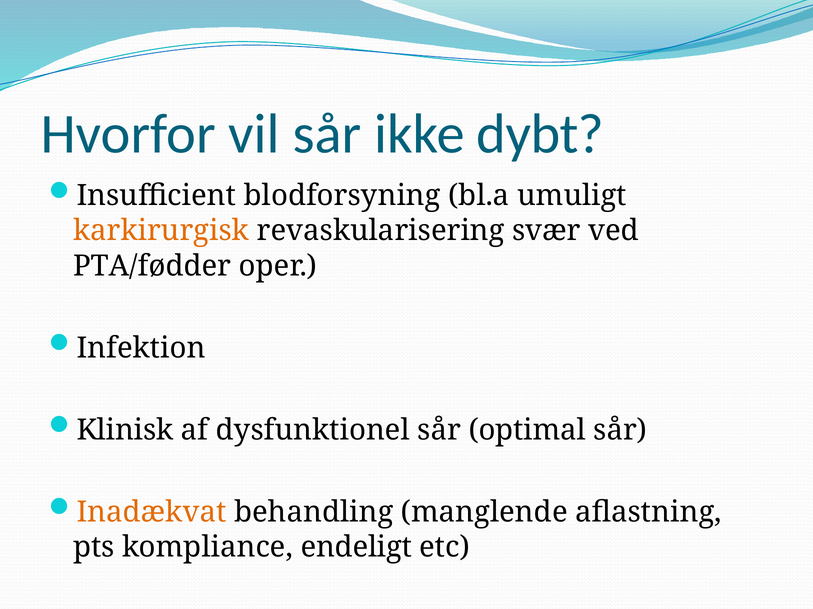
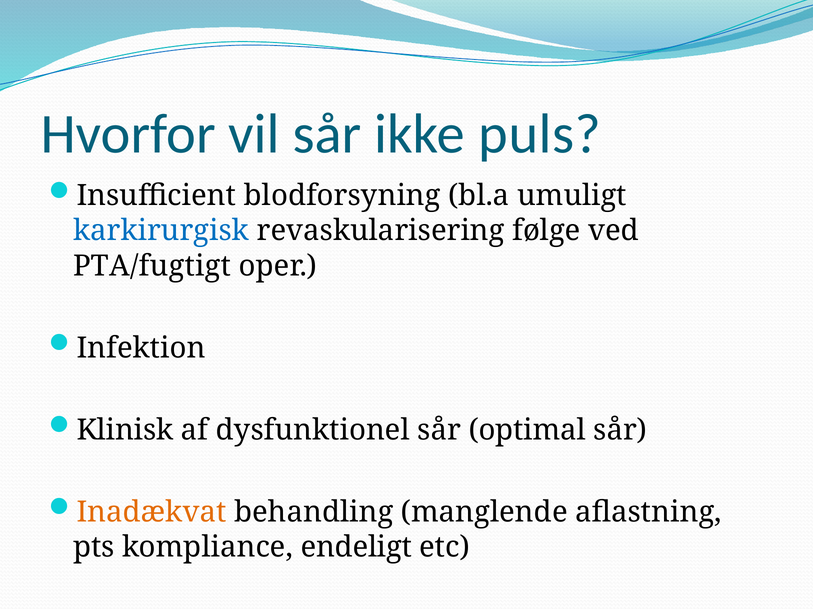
dybt: dybt -> puls (540, 134)
karkirurgisk colour: orange -> blue (161, 231)
svær: svær -> følge (546, 231)
PTA/fødder: PTA/fødder -> PTA/fugtigt (152, 266)
